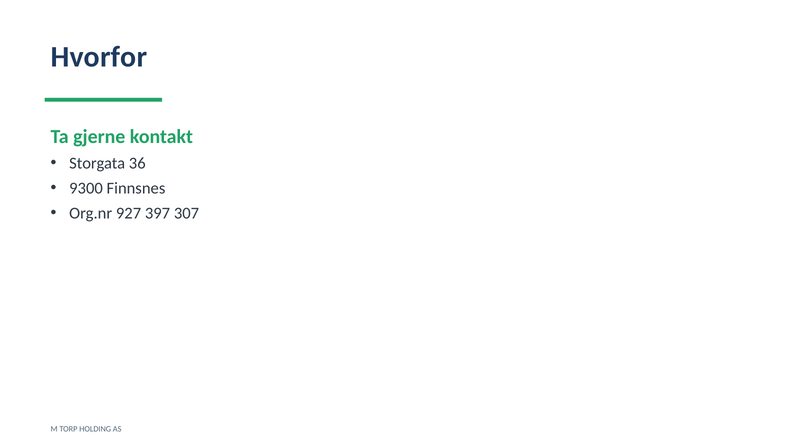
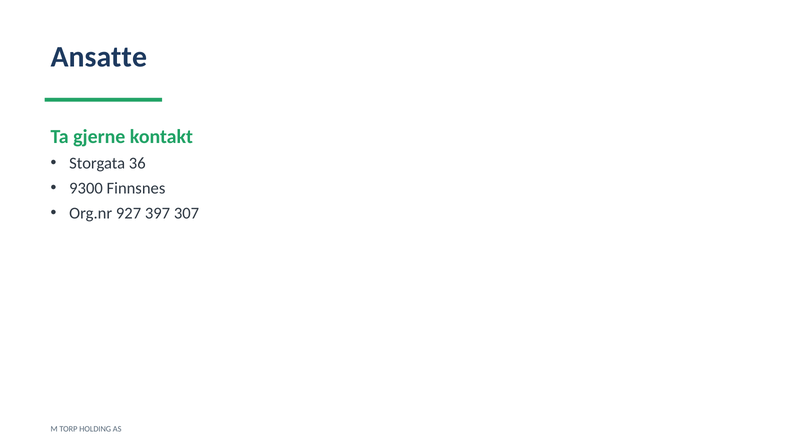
Hvorfor: Hvorfor -> Ansatte (99, 57)
